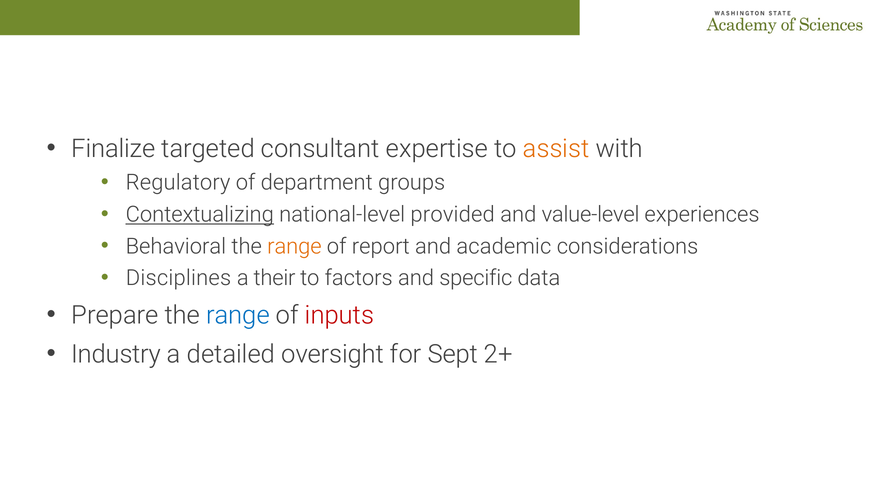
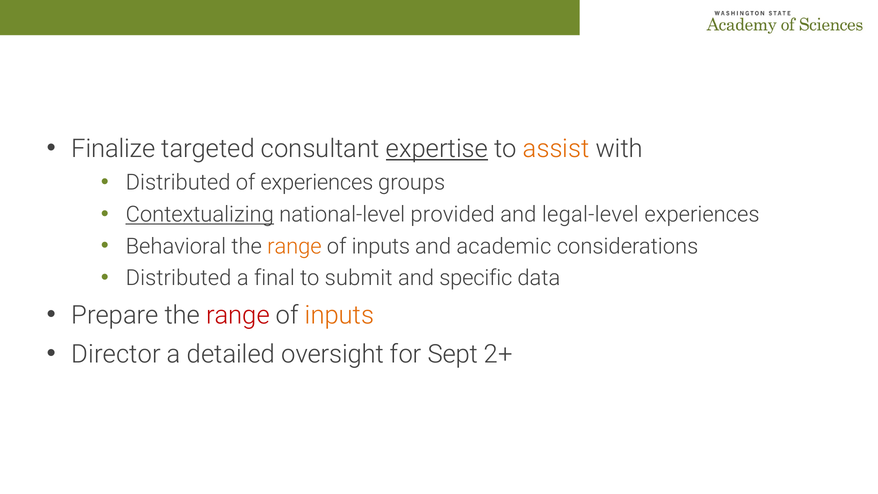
expertise underline: none -> present (437, 149)
Regulatory: Regulatory -> Distributed (178, 183)
of department: department -> experiences (317, 183)
value-level: value-level -> legal-level (590, 214)
report: report -> inputs (381, 246)
Disciplines: Disciplines -> Distributed (179, 278)
their: their -> final (274, 278)
factors: factors -> submit (359, 278)
range colour: blue -> red (238, 315)
inputs colour: red -> orange (339, 315)
Industry: Industry -> Director (116, 354)
